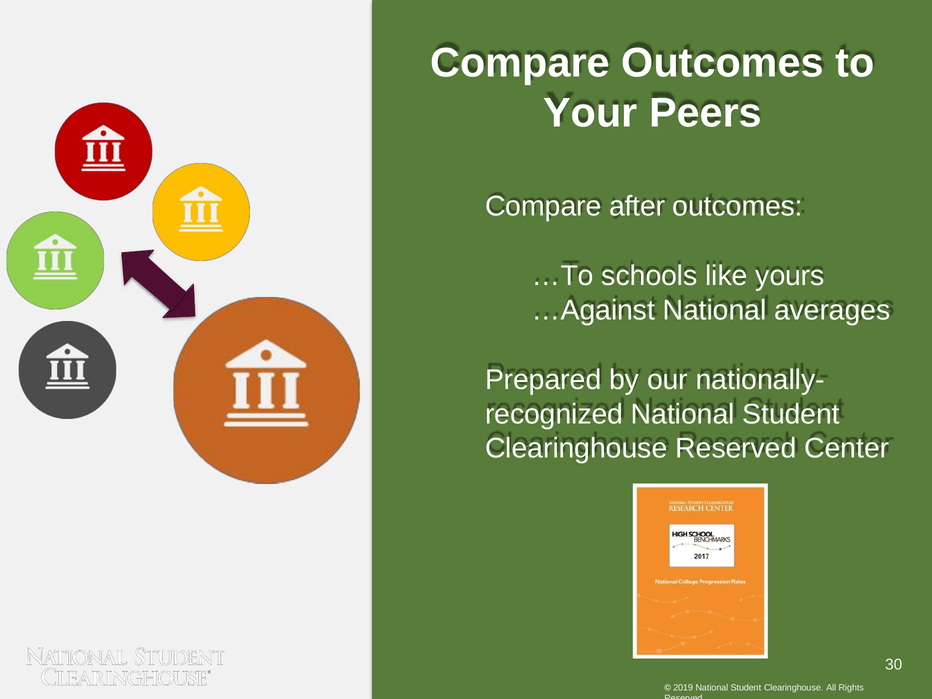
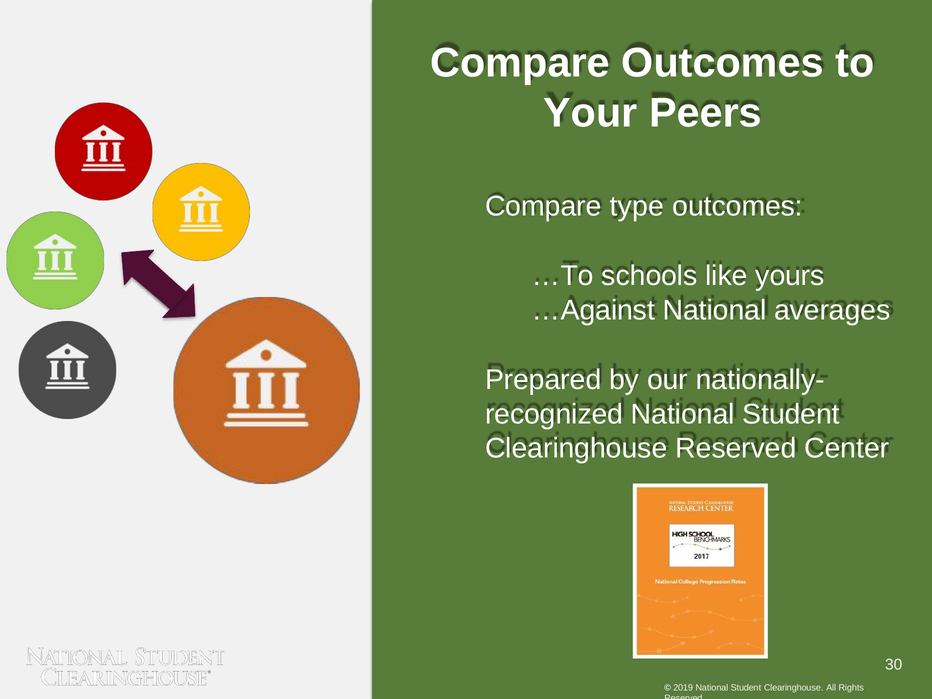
after: after -> type (637, 206)
